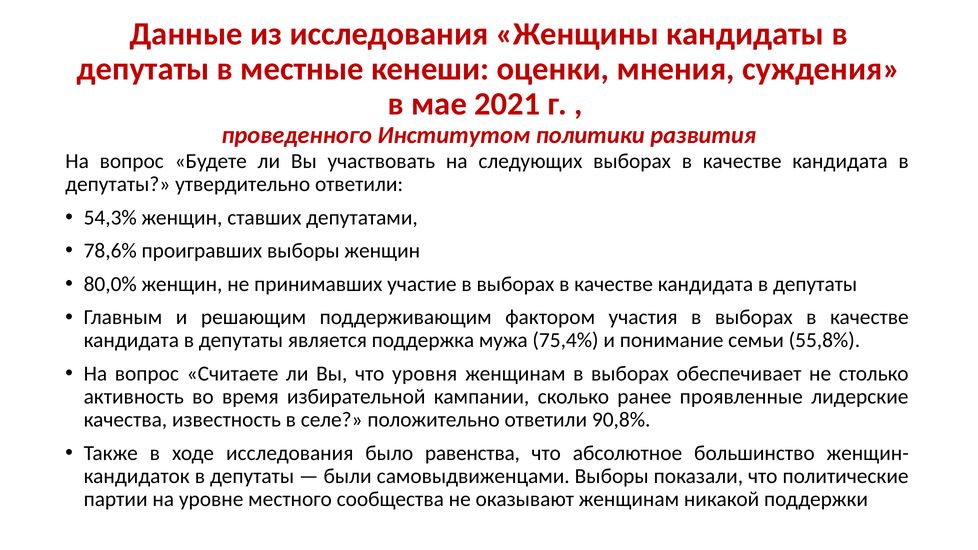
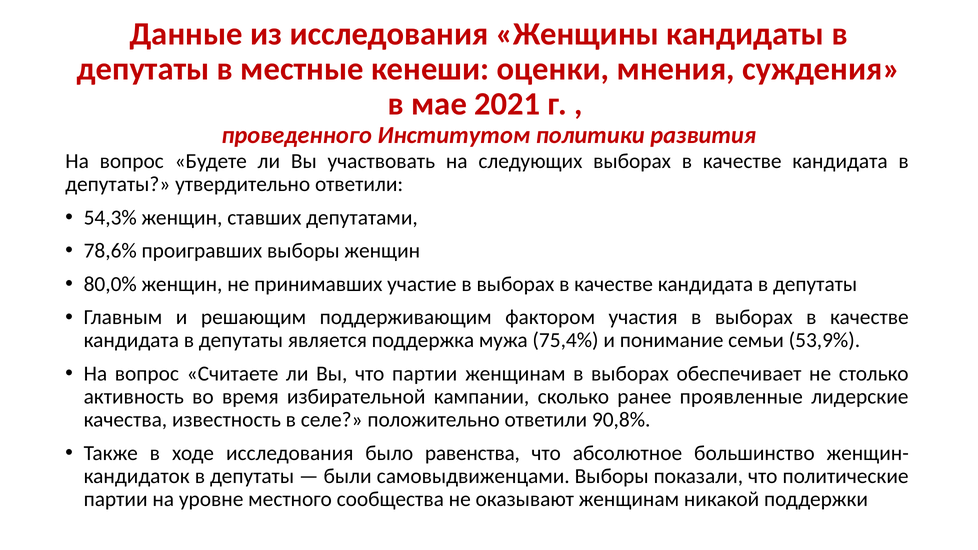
55,8%: 55,8% -> 53,9% (824, 340)
что уровня: уровня -> партии (425, 374)
